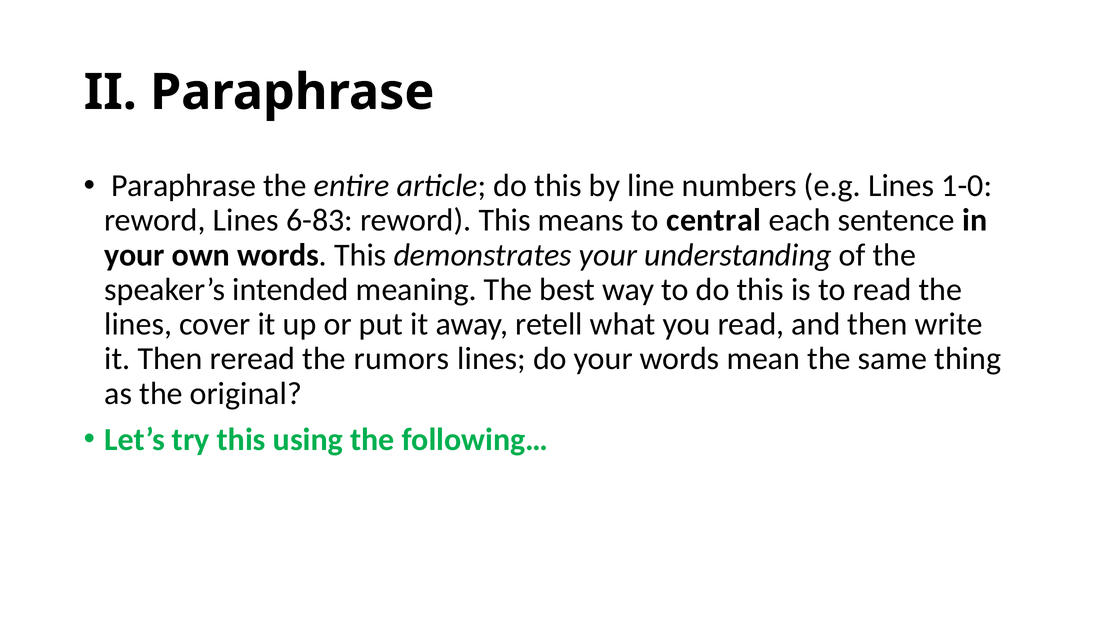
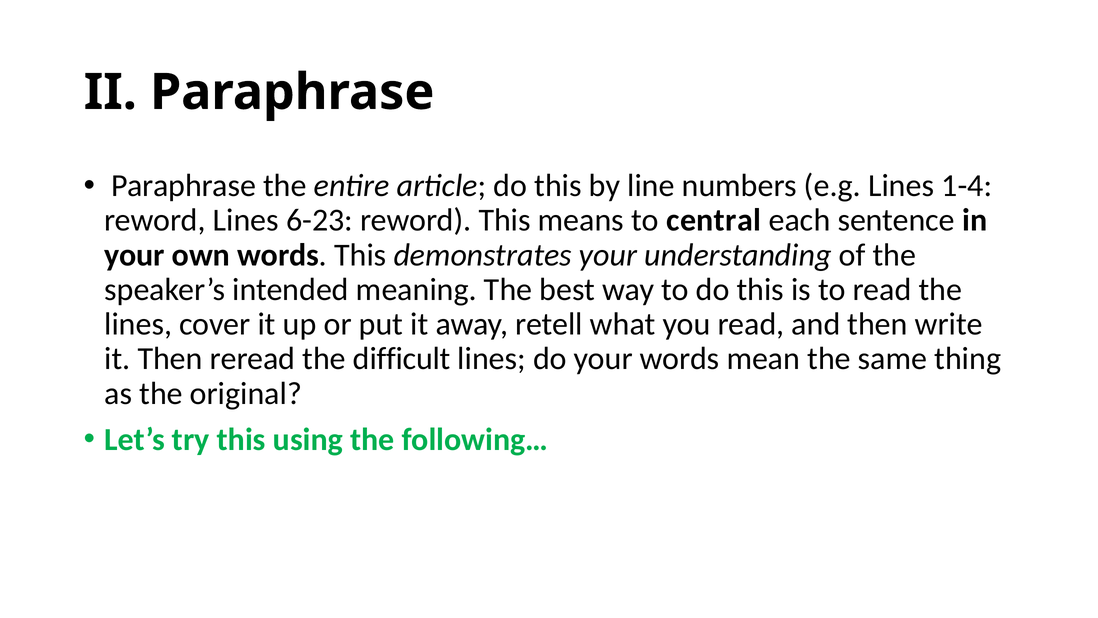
1-0: 1-0 -> 1-4 (967, 186)
6-83: 6-83 -> 6-23 (320, 220)
rumors: rumors -> difficult (402, 359)
